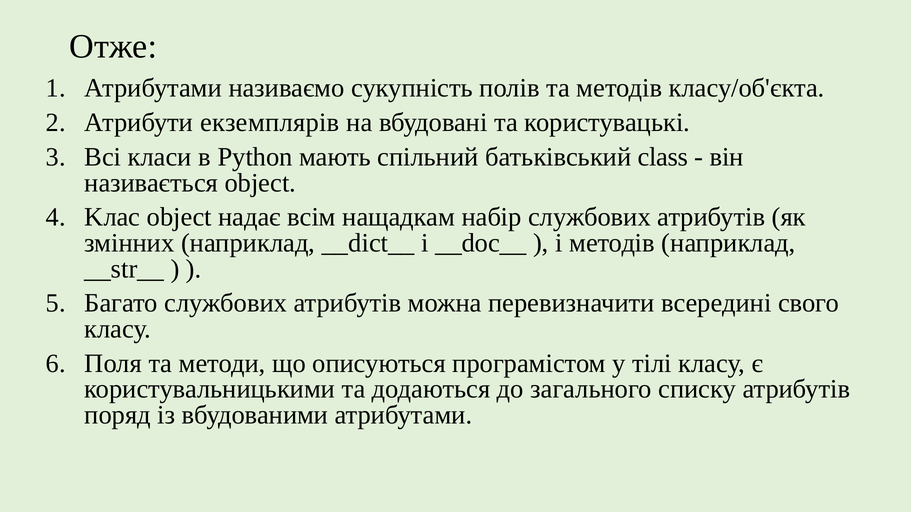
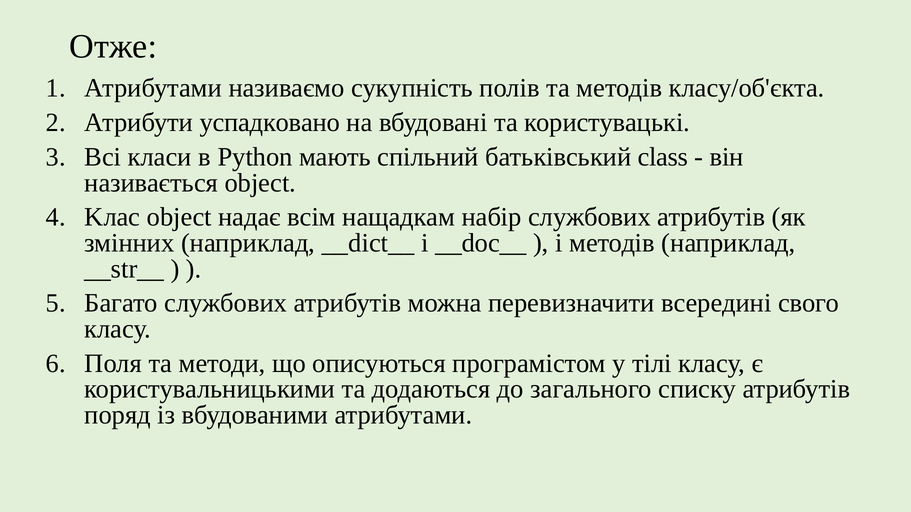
екземплярів: екземплярів -> успадковано (270, 123)
